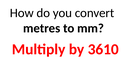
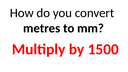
3610: 3610 -> 1500 (103, 49)
